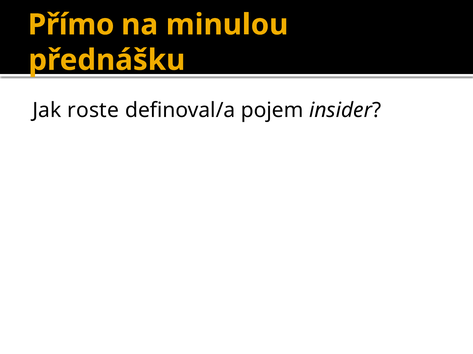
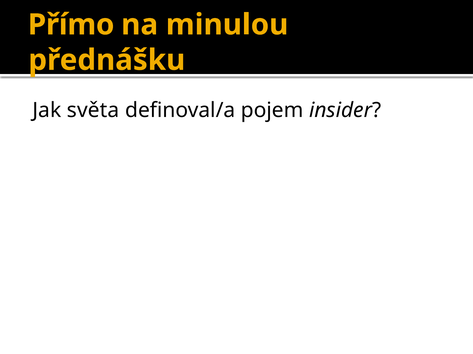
roste: roste -> světa (93, 111)
